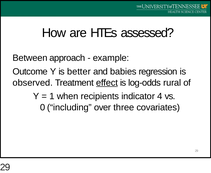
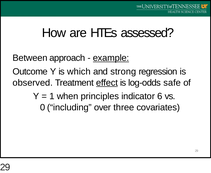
example underline: none -> present (111, 58)
better: better -> which (79, 72)
babies: babies -> strong (123, 72)
rural: rural -> safe (172, 83)
recipients: recipients -> principles (100, 96)
4: 4 -> 6 (160, 96)
